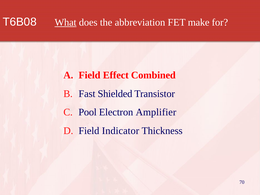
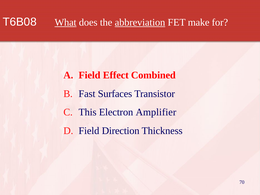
abbreviation underline: none -> present (140, 22)
Shielded: Shielded -> Surfaces (115, 94)
Pool: Pool -> This (88, 112)
Indicator: Indicator -> Direction (121, 131)
